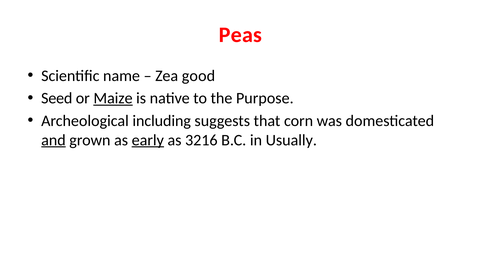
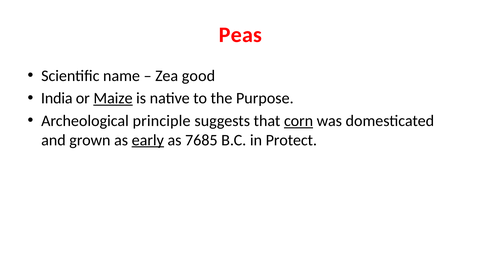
Seed: Seed -> India (57, 98)
including: including -> principle (162, 121)
corn underline: none -> present (299, 121)
and underline: present -> none (53, 140)
3216: 3216 -> 7685 (201, 140)
Usually: Usually -> Protect (291, 140)
